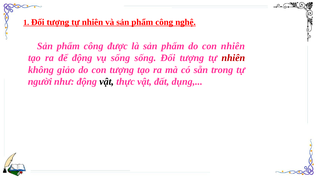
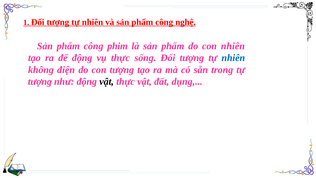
được: được -> phim (118, 46)
vụ sống: sống -> thực (120, 58)
nhiên colour: red -> blue (233, 58)
giảo: giảo -> điện (66, 70)
người: người -> tượng (40, 81)
